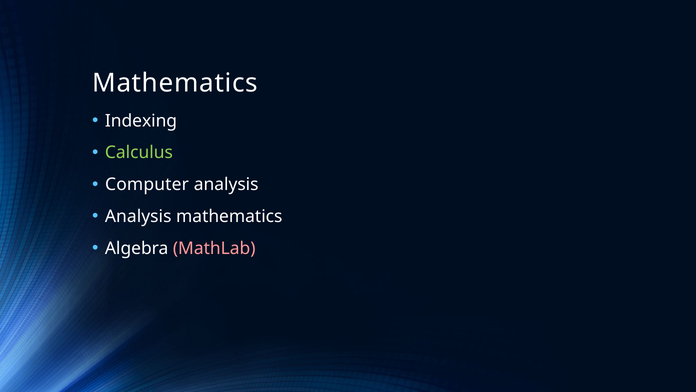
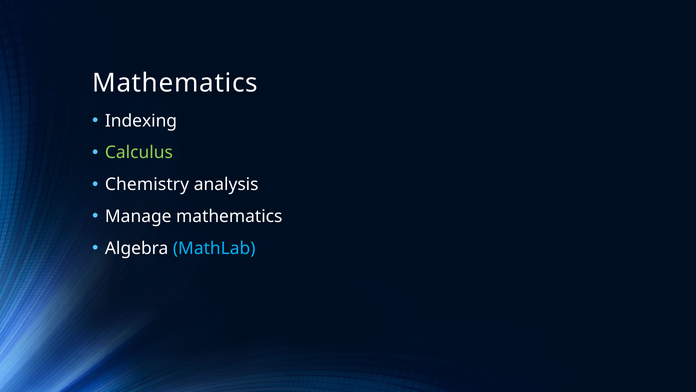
Computer: Computer -> Chemistry (147, 184)
Analysis: Analysis -> Manage (138, 216)
MathLab colour: pink -> light blue (214, 248)
